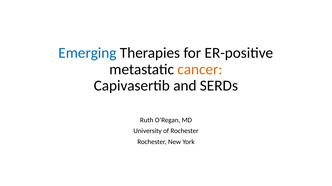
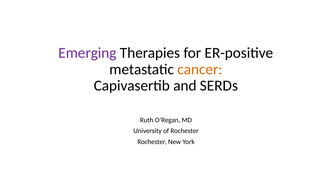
Emerging colour: blue -> purple (87, 53)
